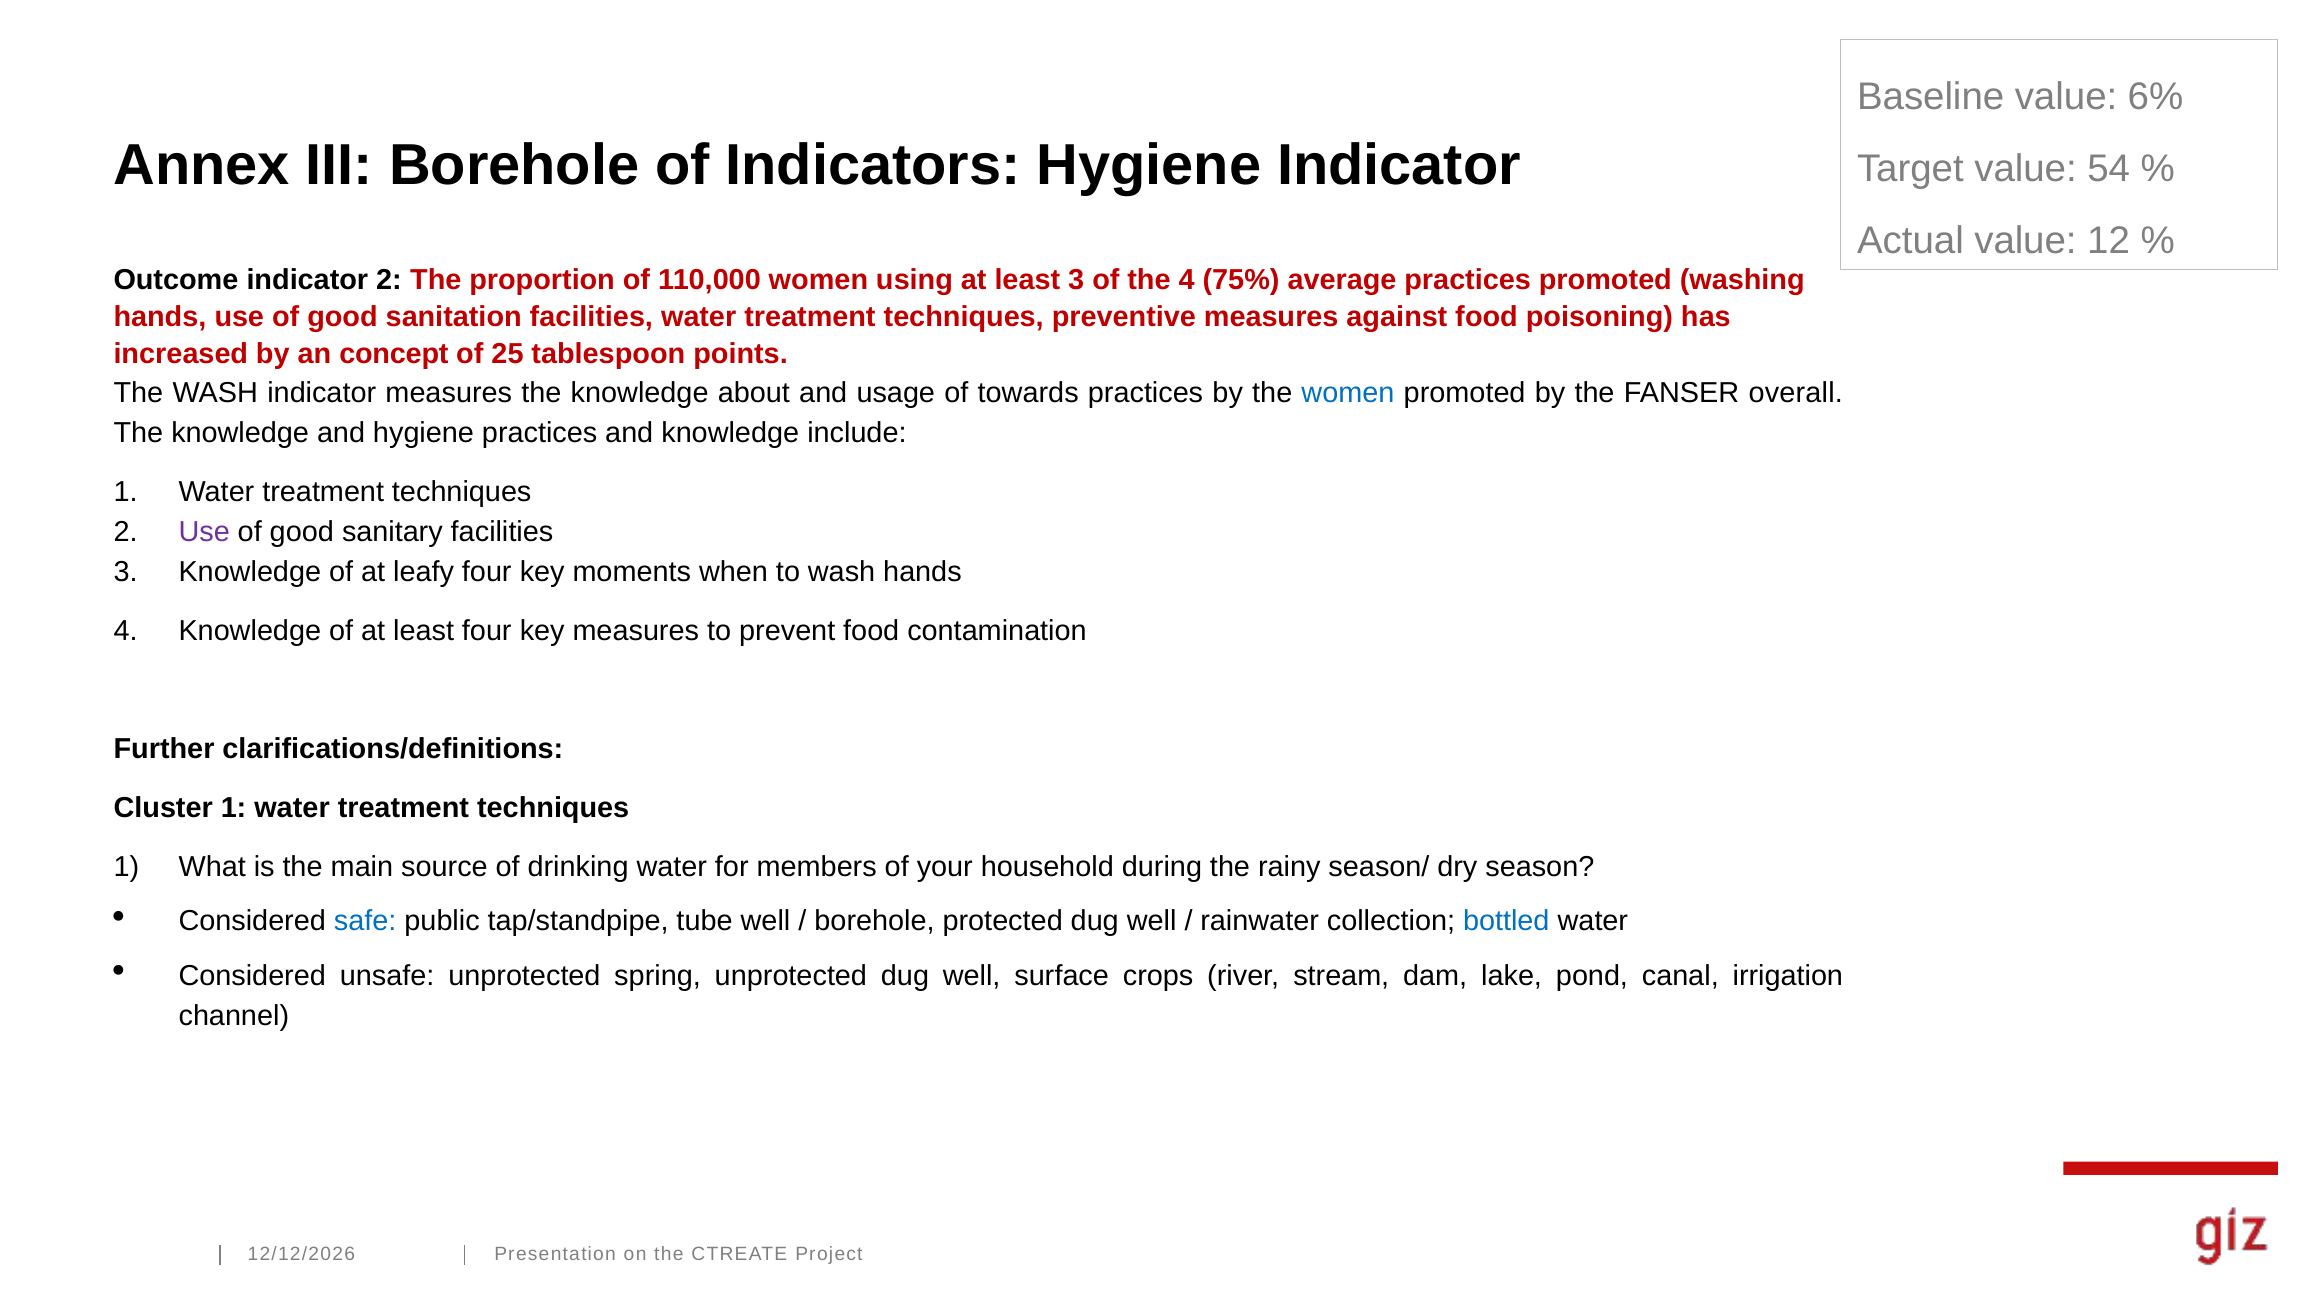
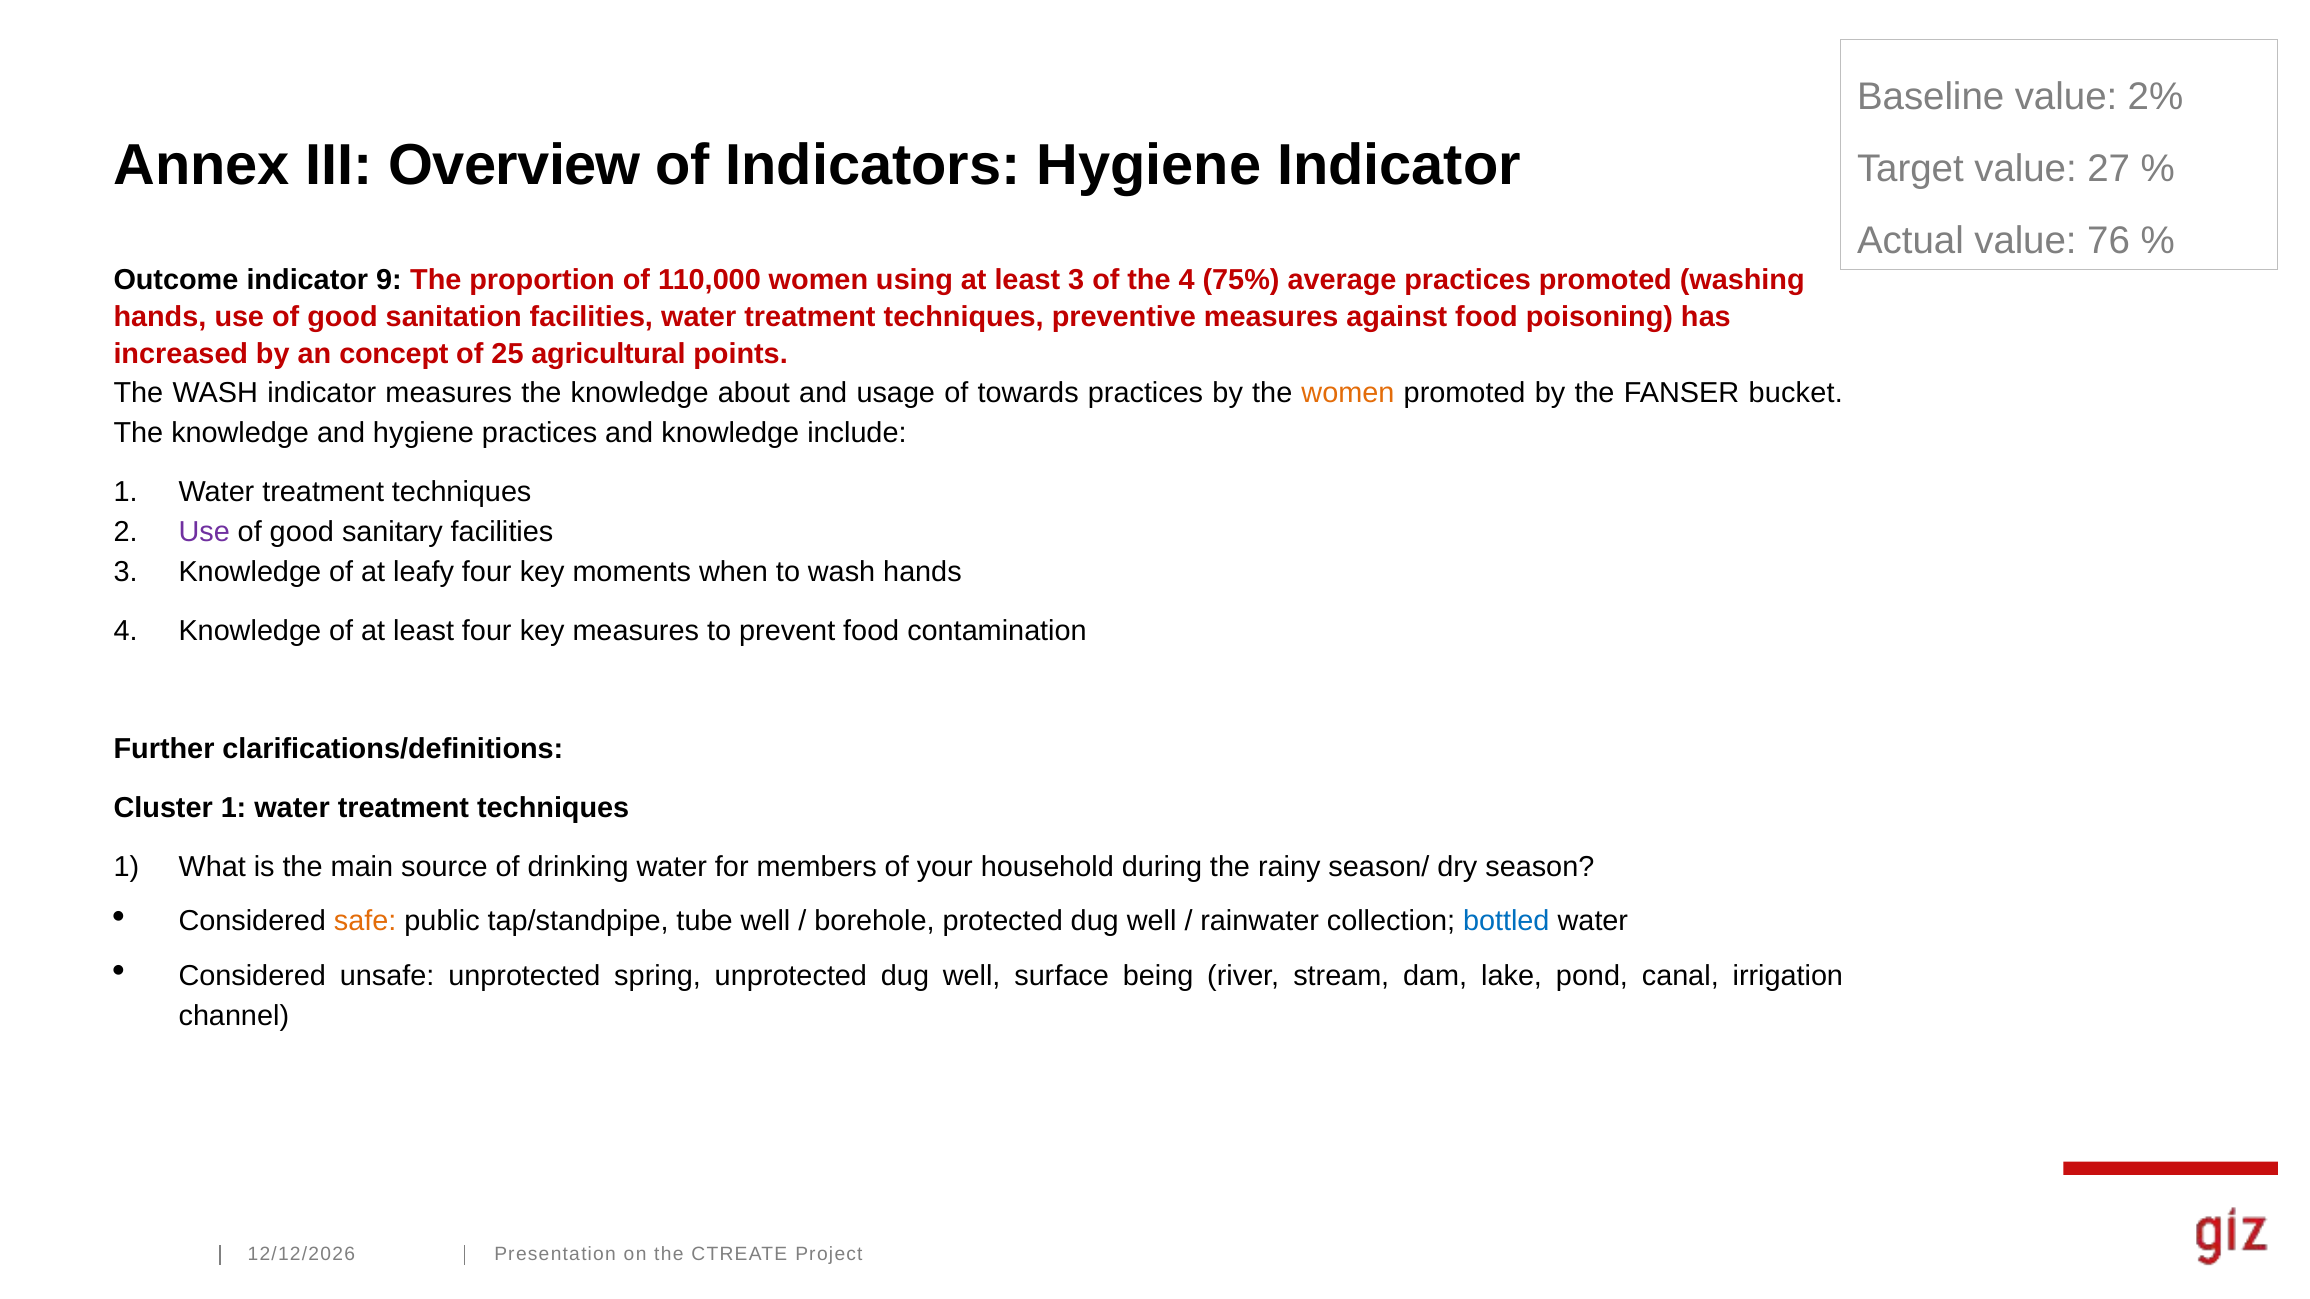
6%: 6% -> 2% (2155, 96)
III Borehole: Borehole -> Overview (515, 166)
54: 54 -> 27 (2109, 169)
12: 12 -> 76 (2109, 241)
indicator 2: 2 -> 9 (389, 280)
tablespoon: tablespoon -> agricultural (608, 354)
women colour: blue -> orange (1348, 394)
overall: overall -> bucket (1796, 394)
safe colour: blue -> orange (365, 922)
crops: crops -> being (1158, 976)
